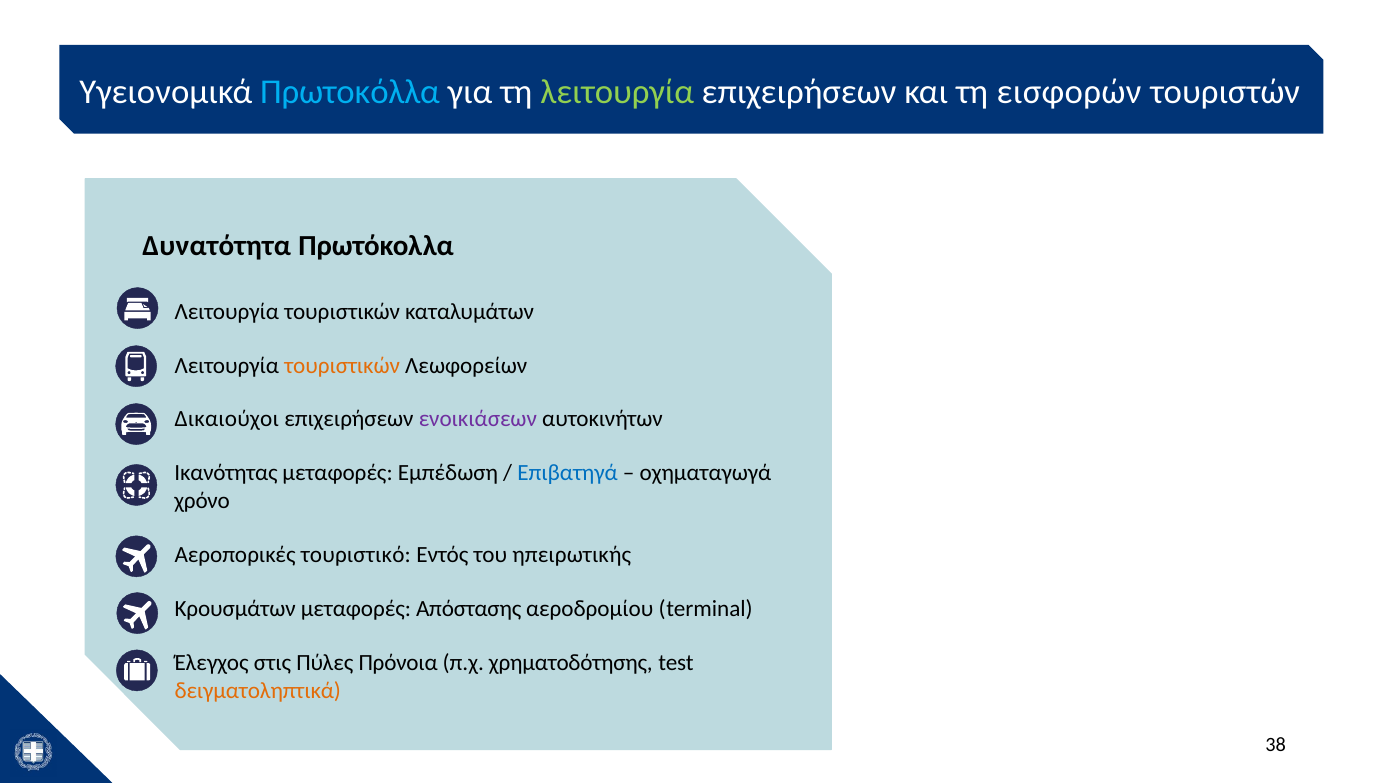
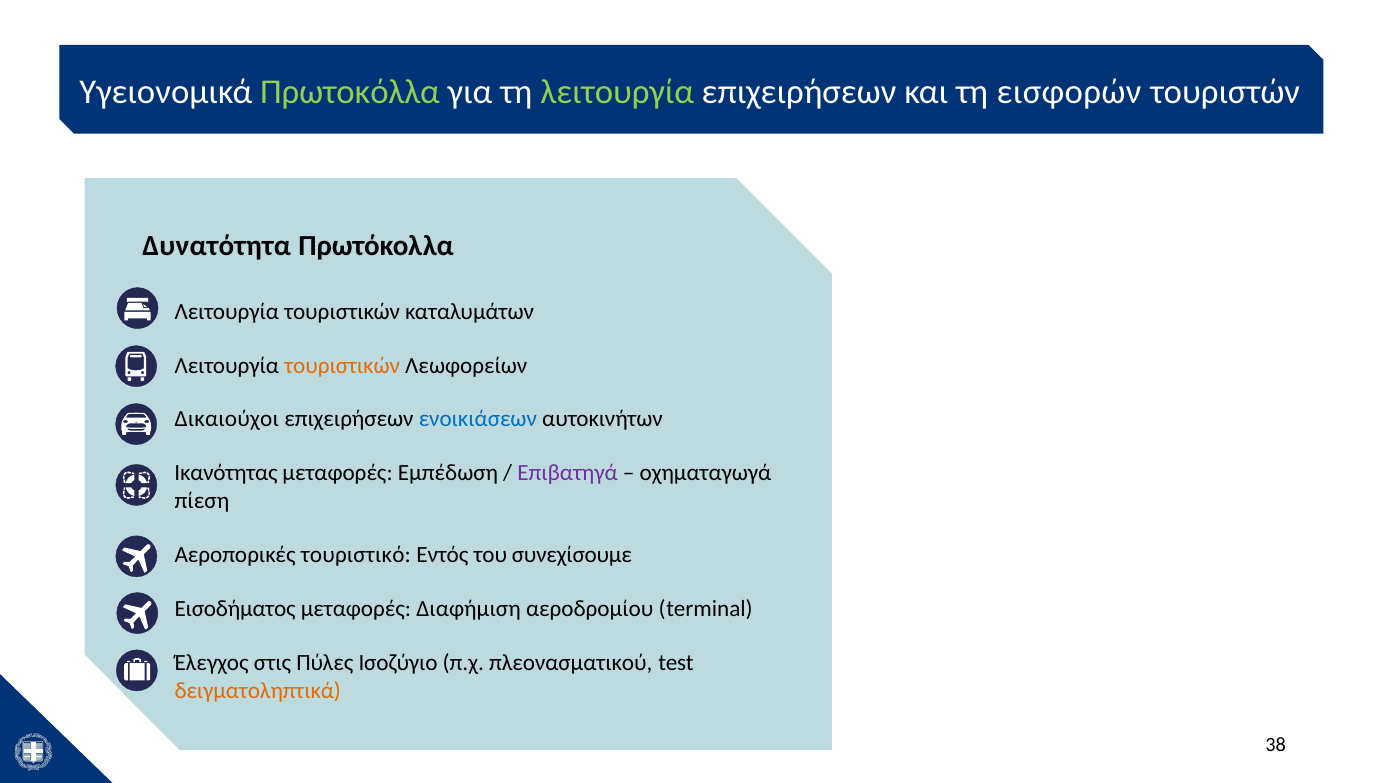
Πρωτοκόλλα colour: light blue -> light green (350, 92)
ενοικιάσεων colour: purple -> blue (478, 419)
Επιβατηγά colour: blue -> purple (568, 473)
χρόνο: χρόνο -> πίεση (202, 501)
ηπειρωτικής: ηπειρωτικής -> συνεχίσουμε (572, 555)
Κρουσμάτων: Κρουσμάτων -> Εισοδήματος (235, 609)
Απόστασης: Απόστασης -> Διαφήμιση (469, 609)
Πρόνοια: Πρόνοια -> Ισοζύγιο (398, 663)
χρηματοδότησης: χρηματοδότησης -> πλεονασματικού (571, 663)
